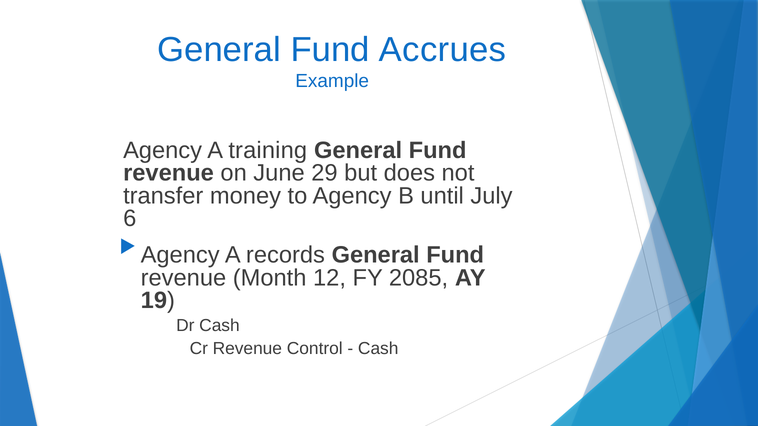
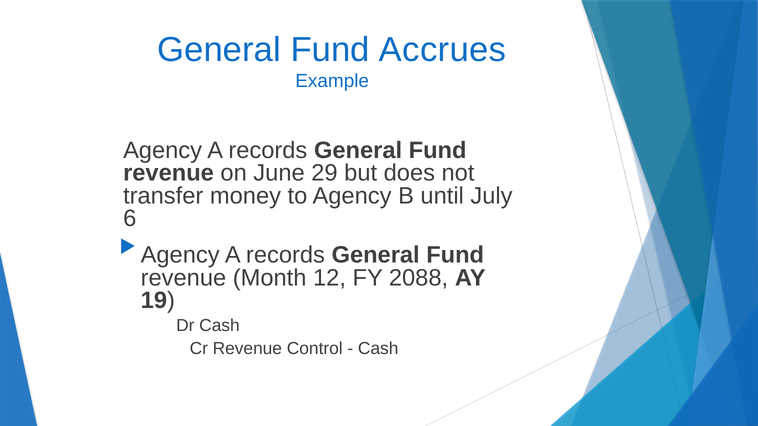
training: training -> records (268, 150)
2085: 2085 -> 2088 (418, 278)
